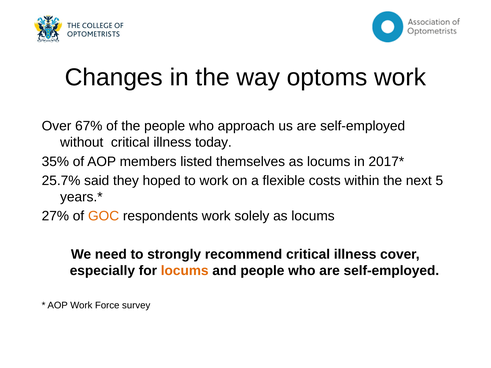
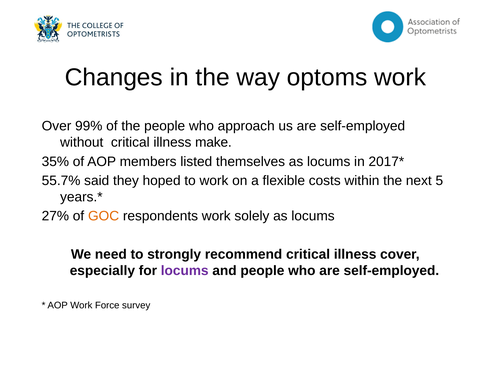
67%: 67% -> 99% (89, 126)
today: today -> make (213, 143)
25.7%: 25.7% -> 55.7% (61, 181)
locums colour: orange -> purple (185, 271)
